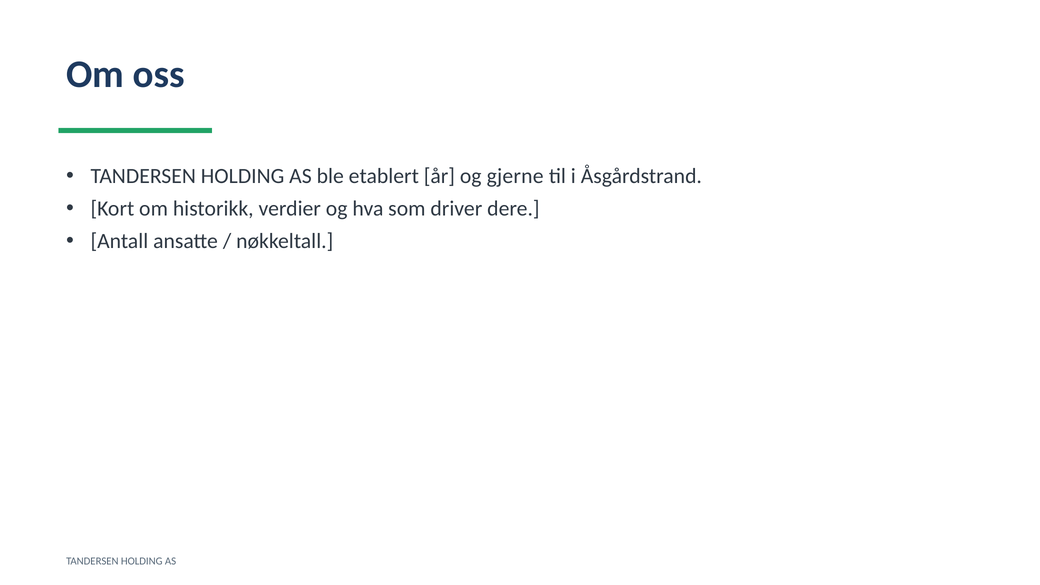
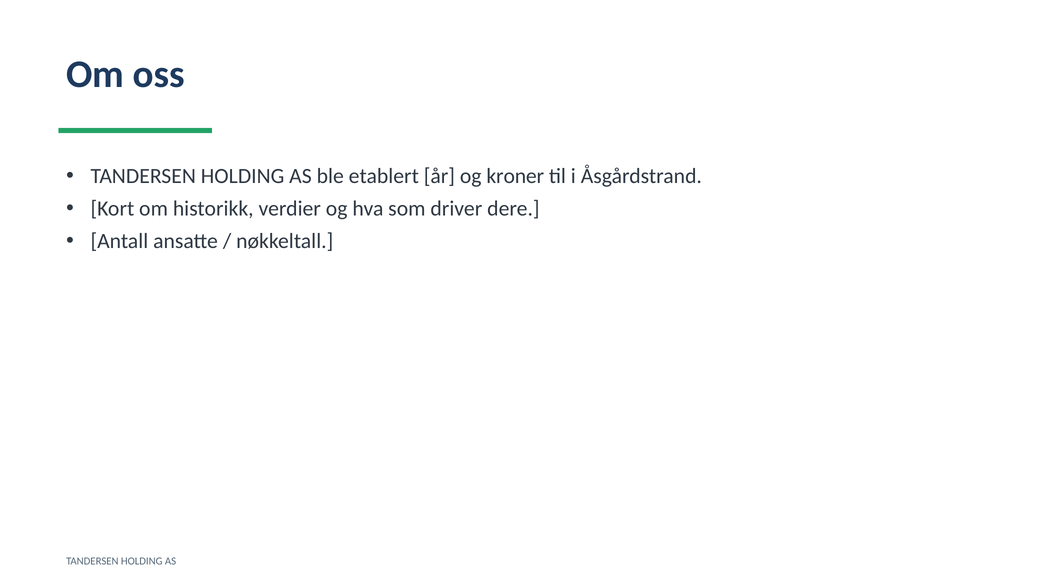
gjerne: gjerne -> kroner (515, 176)
